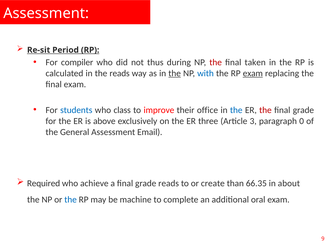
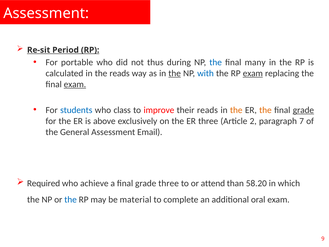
compiler: compiler -> portable (77, 62)
the colour: red -> blue (216, 62)
taken: taken -> many (255, 62)
exam underline: none -> present (75, 84)
their office: office -> reads (207, 110)
the colour: blue -> orange (236, 110)
the colour: red -> orange (265, 110)
grade underline: none -> present (303, 110)
3: 3 -> 2 (253, 121)
0: 0 -> 7 (302, 121)
grade reads: reads -> three (169, 183)
create: create -> attend (213, 183)
66.35: 66.35 -> 58.20 (256, 183)
about: about -> which (289, 183)
machine: machine -> material (136, 200)
